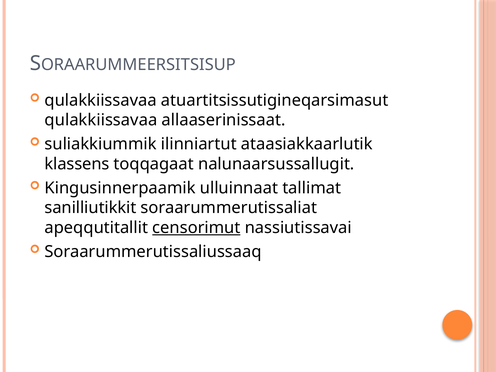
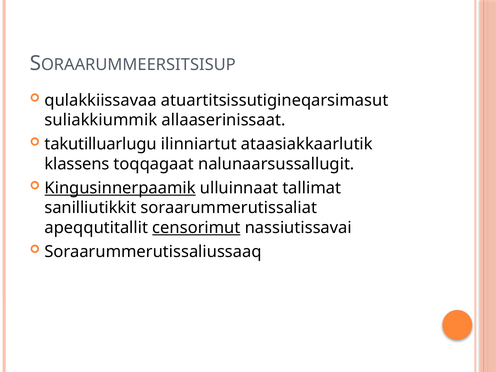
qulakkiissavaa: qulakkiissavaa -> suliakkiummik (101, 120)
suliakkiummik: suliakkiummik -> takutilluarlugu (101, 144)
Kingusinnerpaamik underline: none -> present (120, 188)
